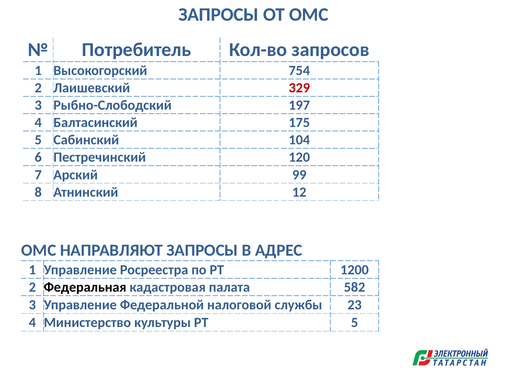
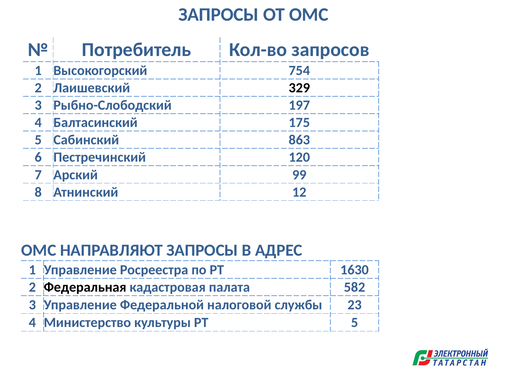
329 colour: red -> black (299, 88)
104: 104 -> 863 (299, 140)
1200: 1200 -> 1630 (355, 270)
